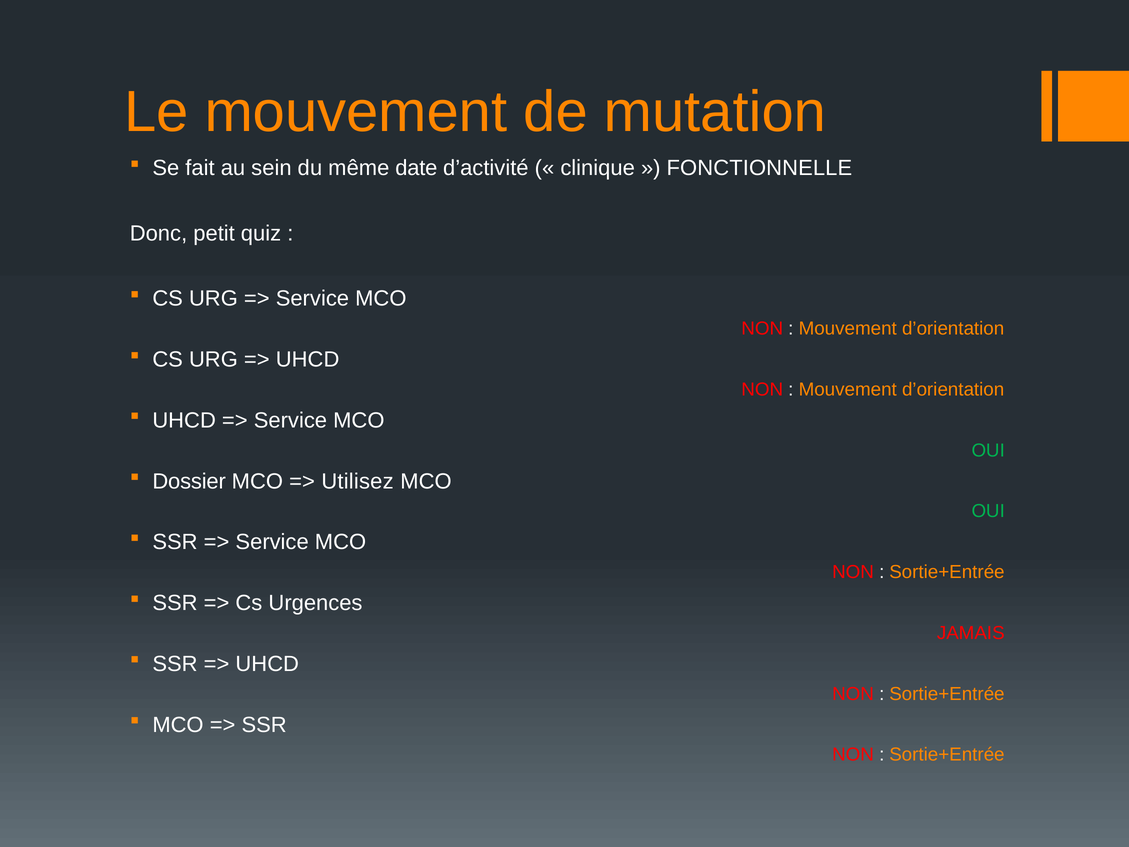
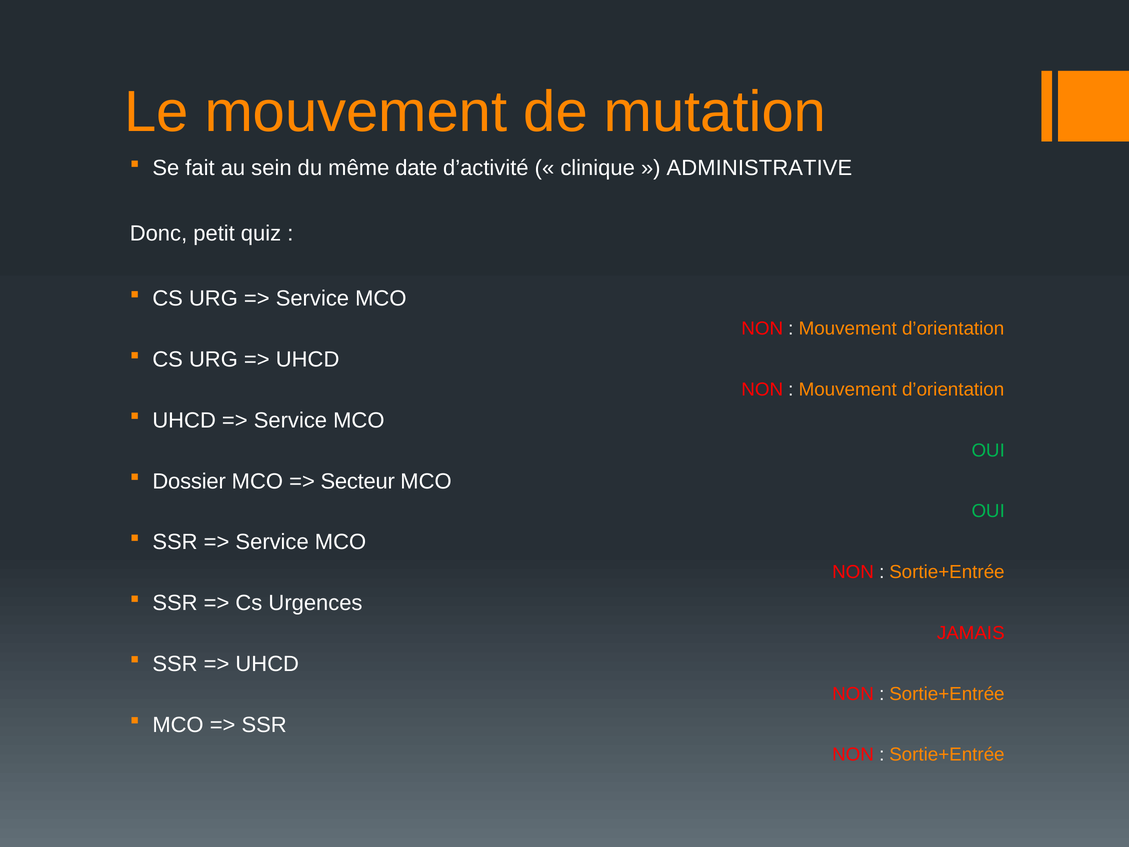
FONCTIONNELLE: FONCTIONNELLE -> ADMINISTRATIVE (759, 168)
Utilisez: Utilisez -> Secteur (358, 481)
